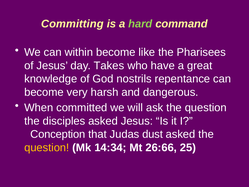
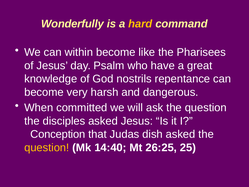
Committing: Committing -> Wonderfully (72, 24)
hard colour: light green -> yellow (140, 24)
Takes: Takes -> Psalm (109, 66)
dust: dust -> dish (153, 134)
14:34: 14:34 -> 14:40 (110, 147)
26:66: 26:66 -> 26:25 (161, 147)
